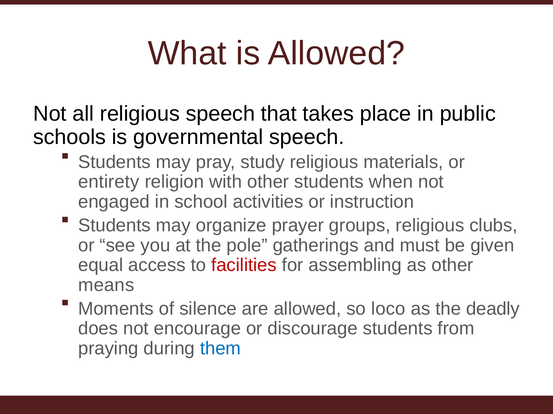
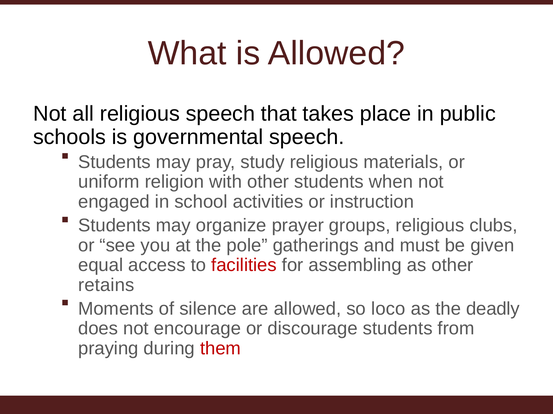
entirety: entirety -> uniform (109, 182)
means: means -> retains (106, 286)
them colour: blue -> red (220, 349)
